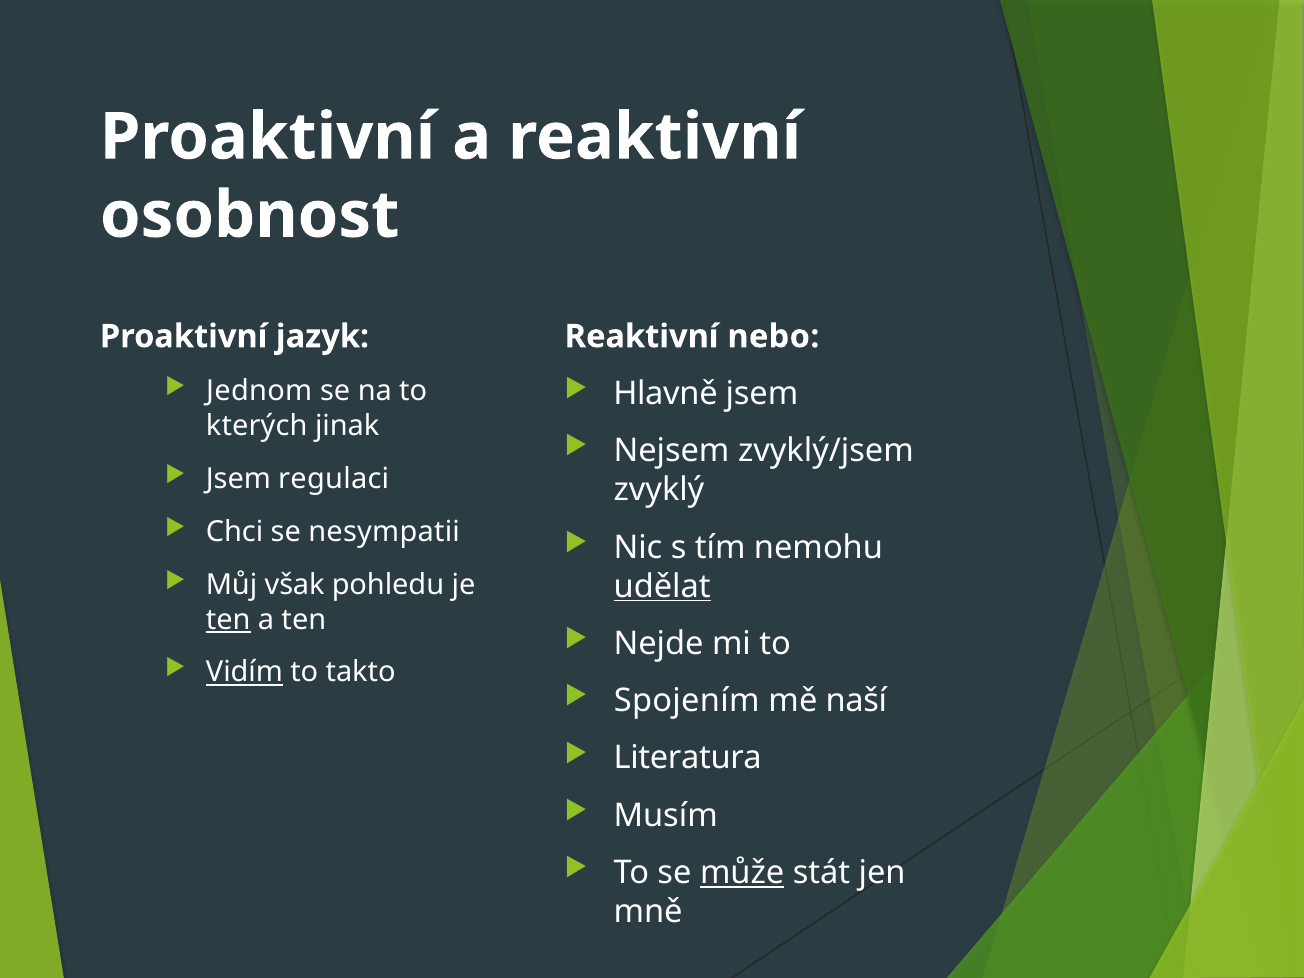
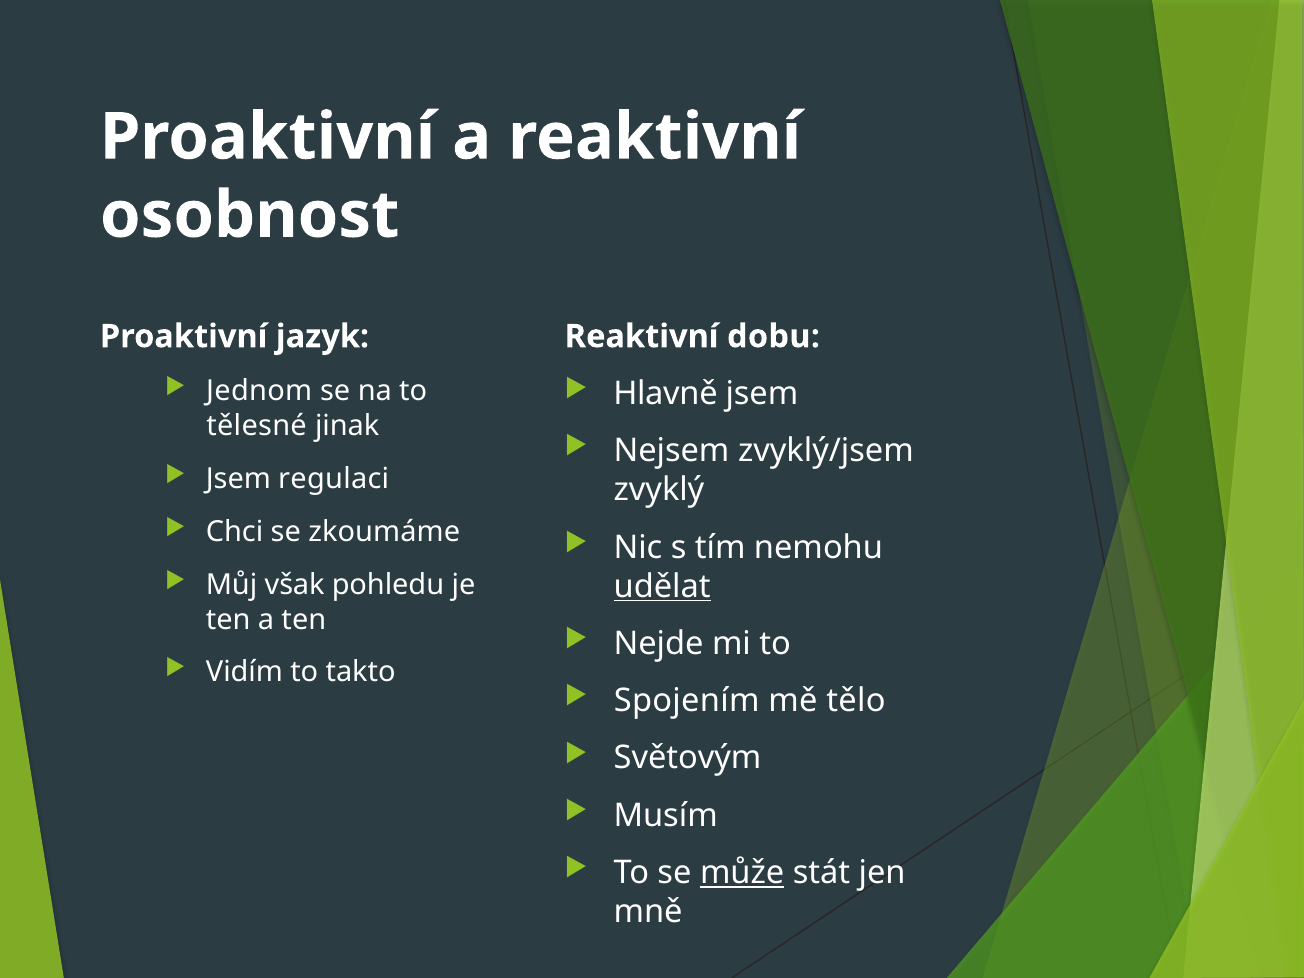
nebo: nebo -> dobu (773, 336)
kterých: kterých -> tělesné (257, 426)
nesympatii: nesympatii -> zkoumáme (384, 532)
ten underline: present -> none (228, 619)
Vidím underline: present -> none (244, 672)
naší: naší -> tělo (856, 701)
Literatura: Literatura -> Světovým (688, 758)
